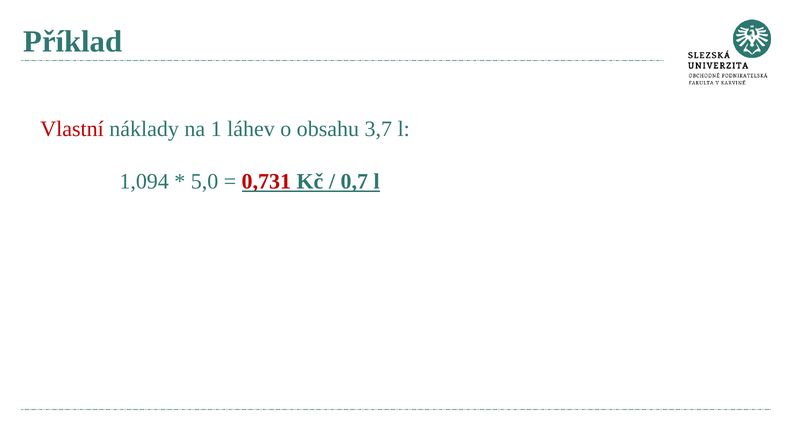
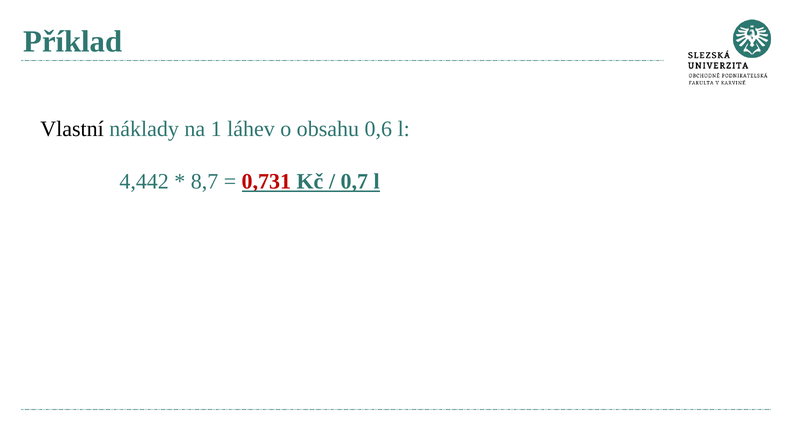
Vlastní colour: red -> black (72, 129)
3,7: 3,7 -> 0,6 (378, 129)
1,094: 1,094 -> 4,442 (144, 182)
5,0: 5,0 -> 8,7 (205, 182)
